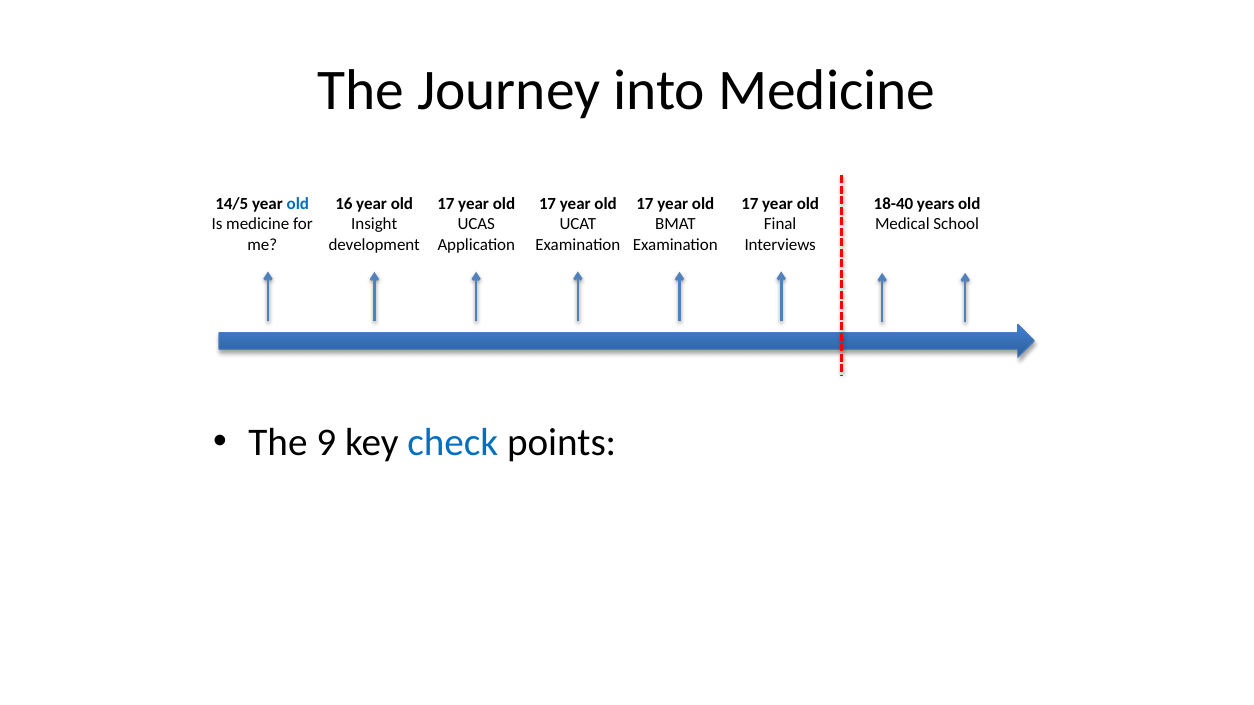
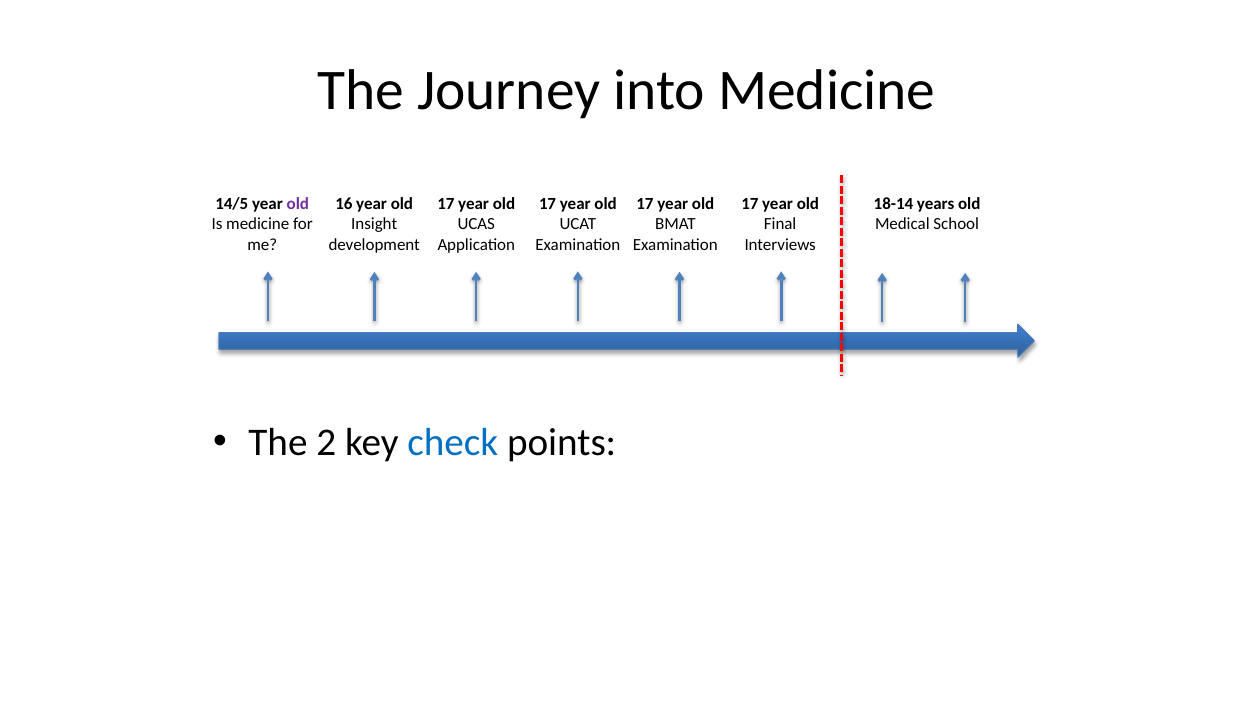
18-40: 18-40 -> 18-14 (893, 204)
old colour: blue -> purple (298, 204)
9: 9 -> 2 (326, 443)
